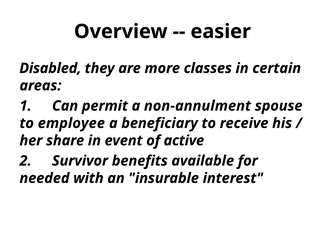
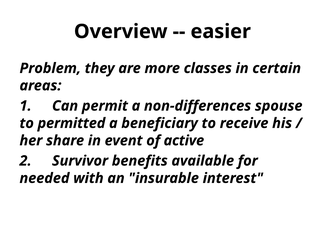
Disabled: Disabled -> Problem (50, 68)
non-annulment: non-annulment -> non-differences (198, 106)
employee: employee -> permitted (71, 123)
